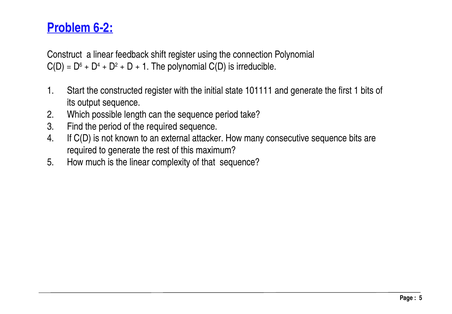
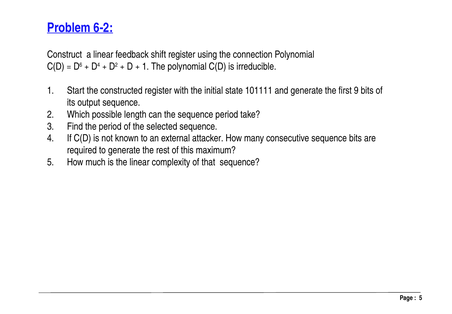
first 1: 1 -> 9 (356, 91)
the required: required -> selected (162, 126)
